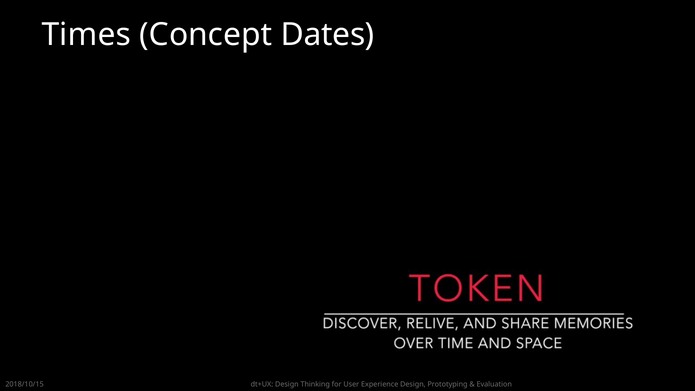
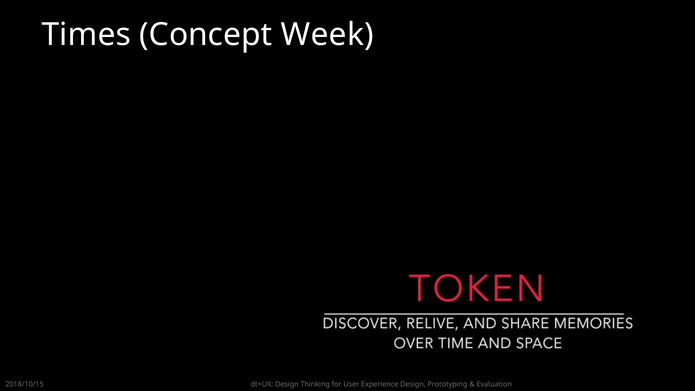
Dates: Dates -> Week (327, 35)
